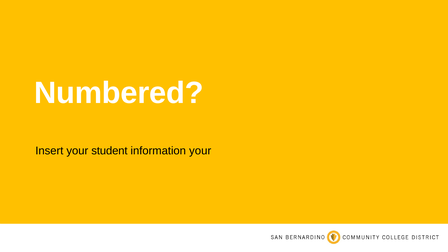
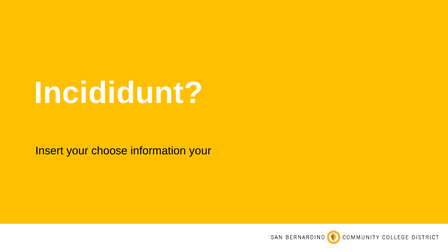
Numbered: Numbered -> Incididunt (119, 93)
student: student -> choose (109, 151)
